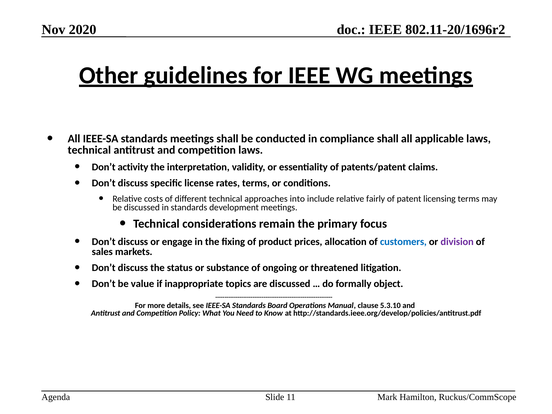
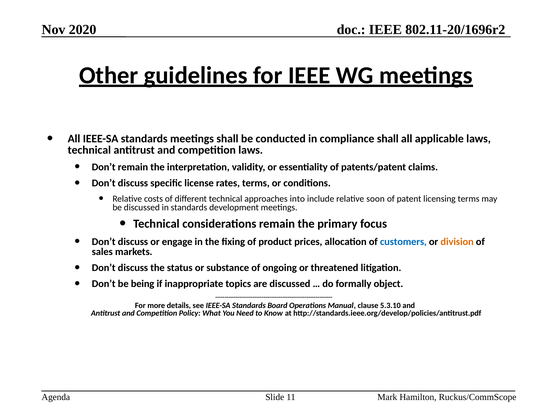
Don’t activity: activity -> remain (133, 167)
fairly: fairly -> soon (376, 199)
division colour: purple -> orange (457, 242)
value: value -> being (143, 284)
